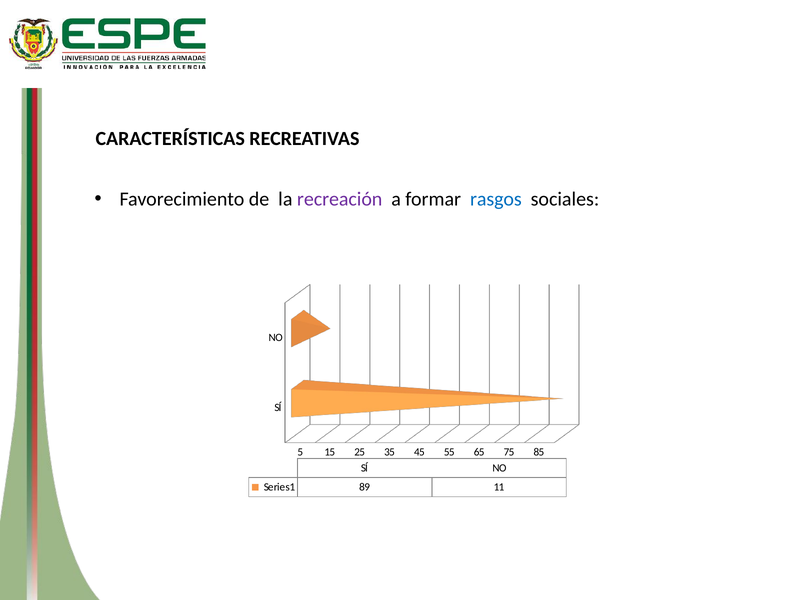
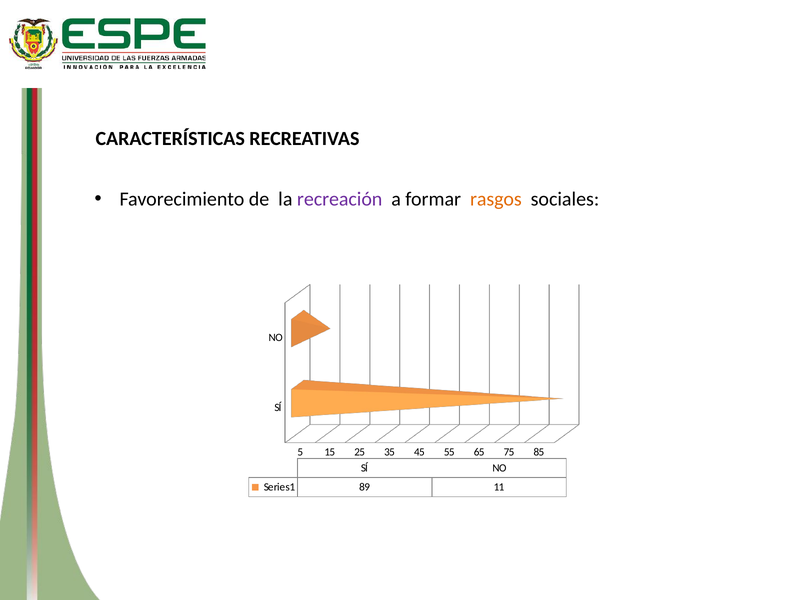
rasgos colour: blue -> orange (496, 199)
